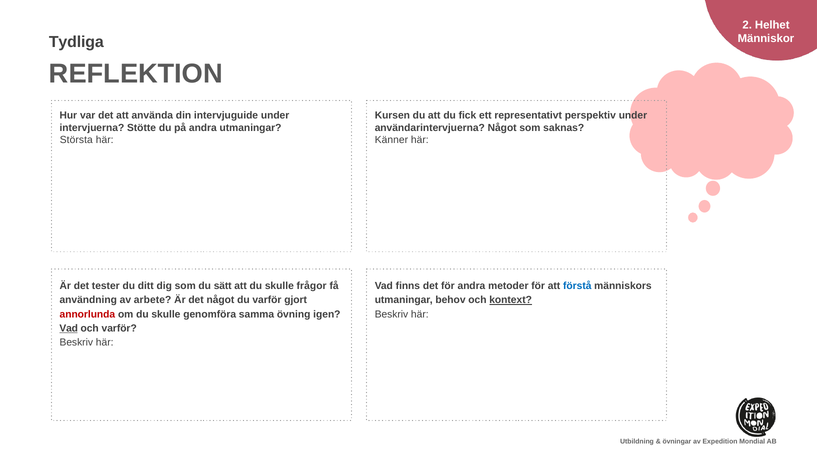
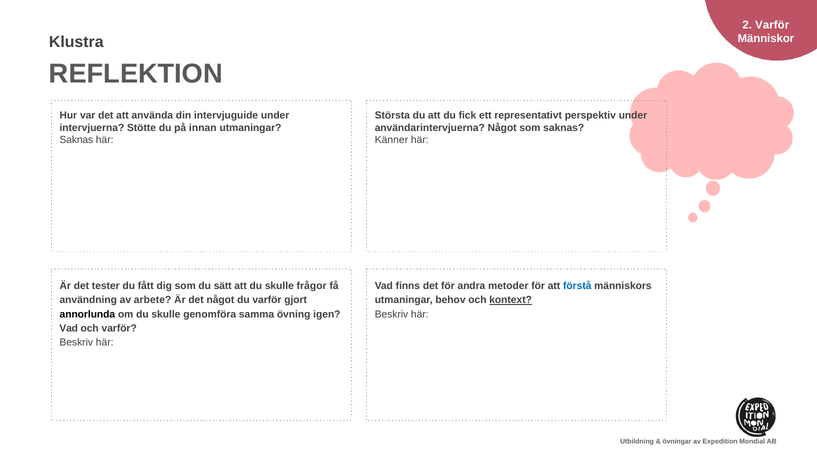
Helhet: Helhet -> Varför (772, 25)
Tydliga: Tydliga -> Klustra (76, 42)
Kursen: Kursen -> Största (392, 115)
på andra: andra -> innan (203, 128)
Största: Största -> Saknas (76, 140)
ditt: ditt -> fått (146, 286)
annorlunda colour: red -> black (87, 314)
Vad underline: present -> none (69, 328)
